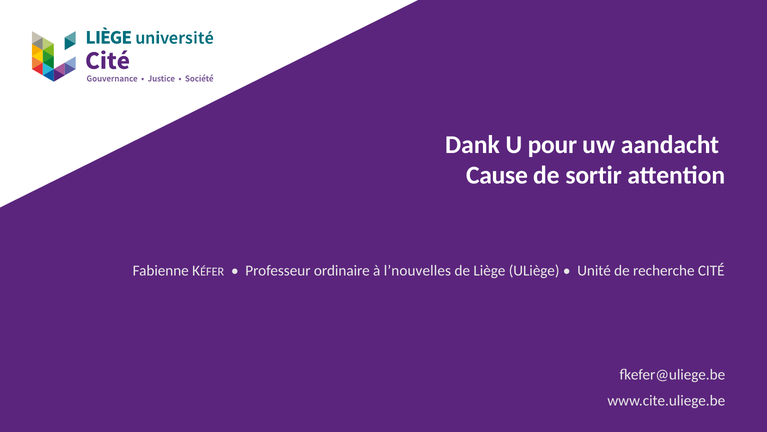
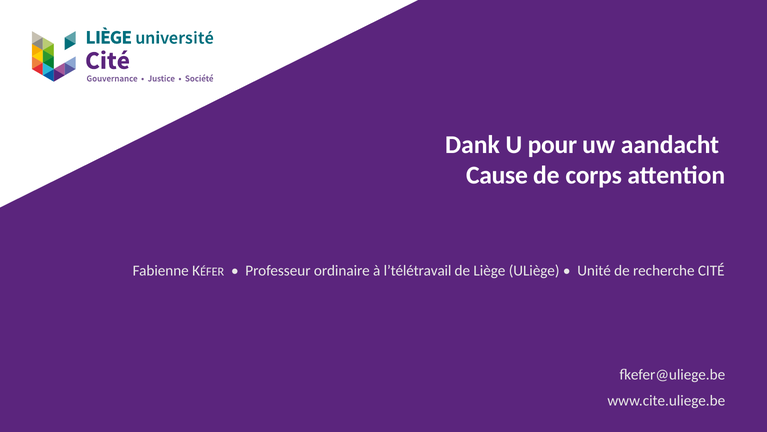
sortir: sortir -> corps (594, 175)
l’nouvelles: l’nouvelles -> l’télétravail (418, 270)
